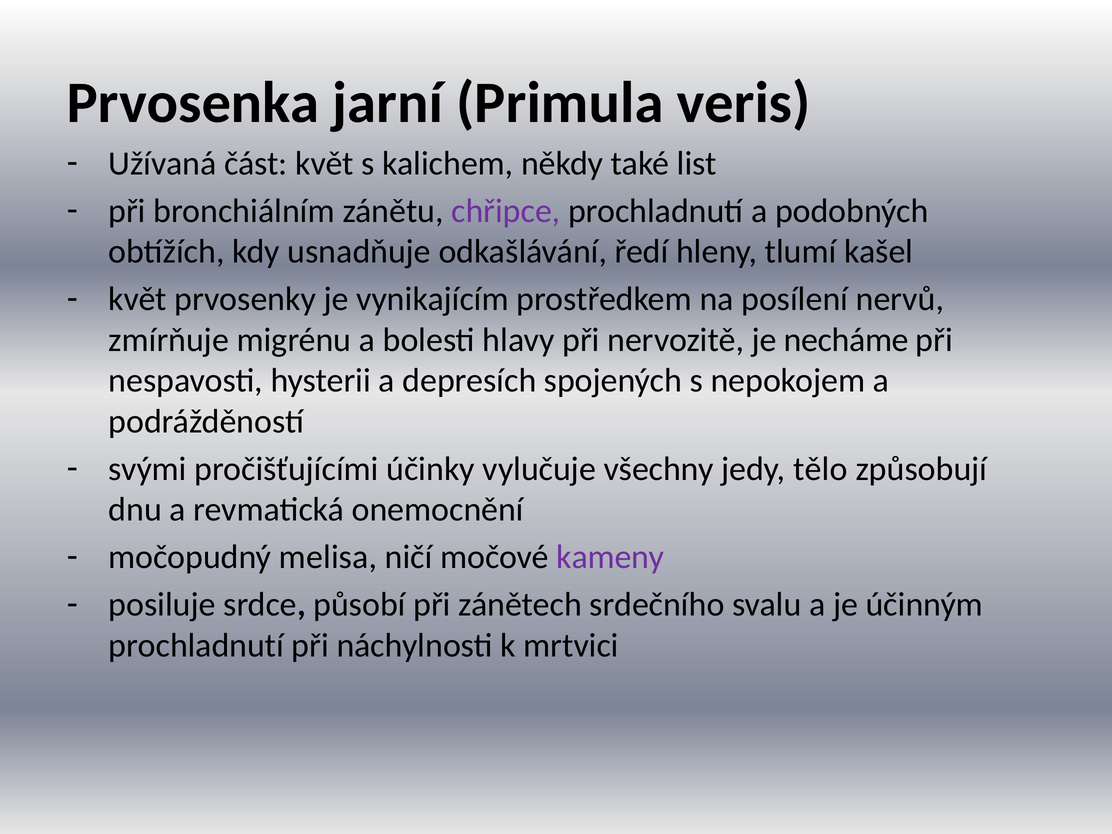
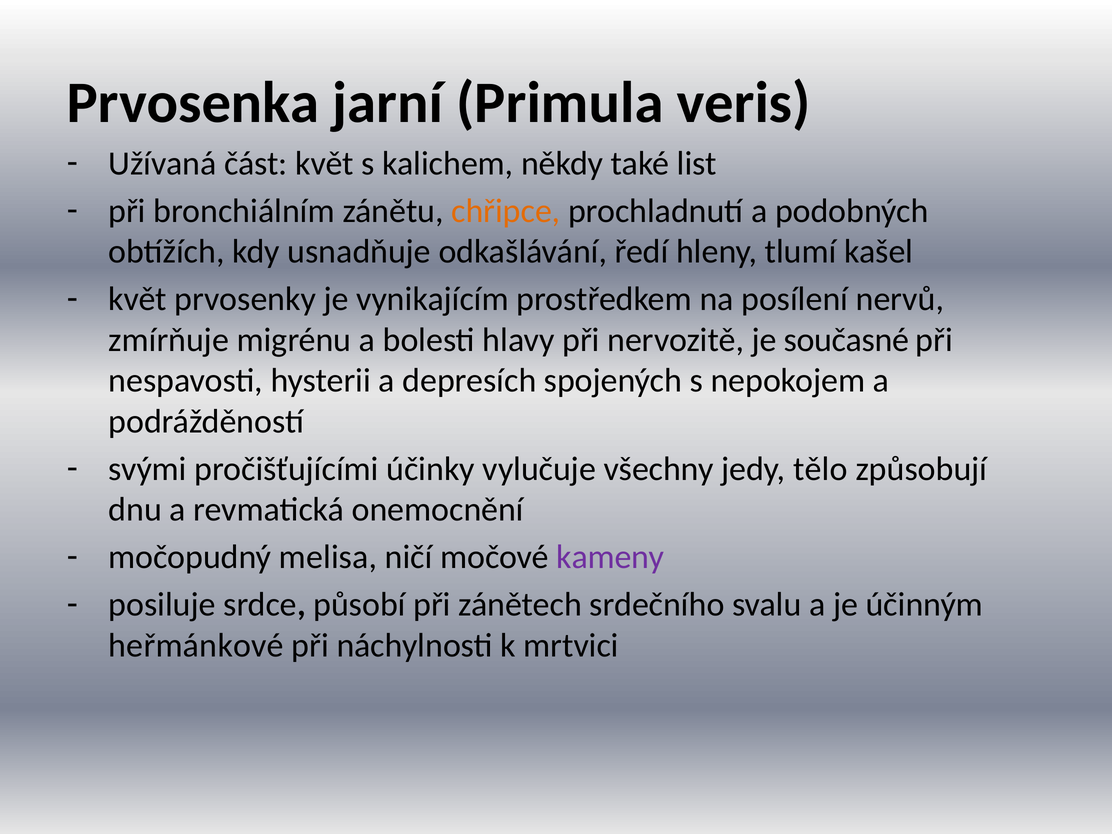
chřipce colour: purple -> orange (506, 211)
necháme: necháme -> současné (846, 340)
prochladnutí: prochladnutí -> heřmánkové (196, 645)
